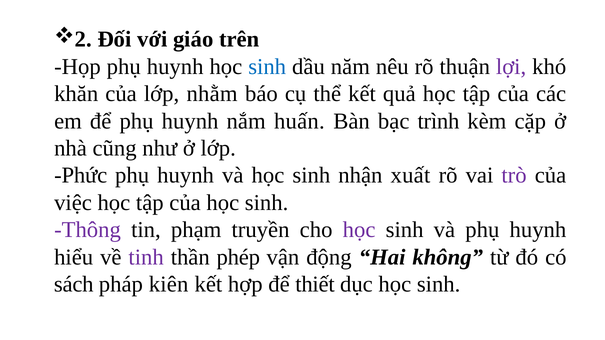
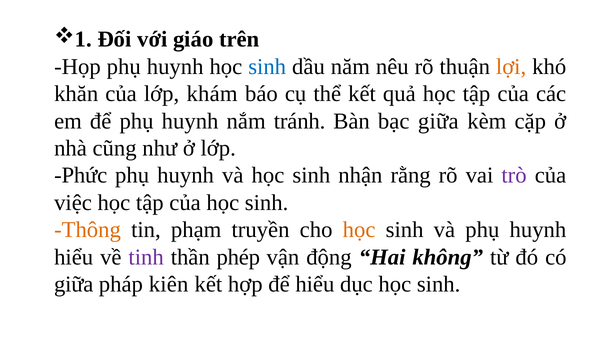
2: 2 -> 1 (83, 39)
lợi colour: purple -> orange (511, 67)
nhằm: nhằm -> khám (212, 94)
huấn: huấn -> tránh (300, 121)
bạc trình: trình -> giữa (438, 121)
xuất: xuất -> rằng (411, 176)
Thông colour: purple -> orange (88, 230)
học colour: purple -> orange (359, 230)
sách: sách -> giữa (74, 285)
để thiết: thiết -> hiểu (315, 285)
